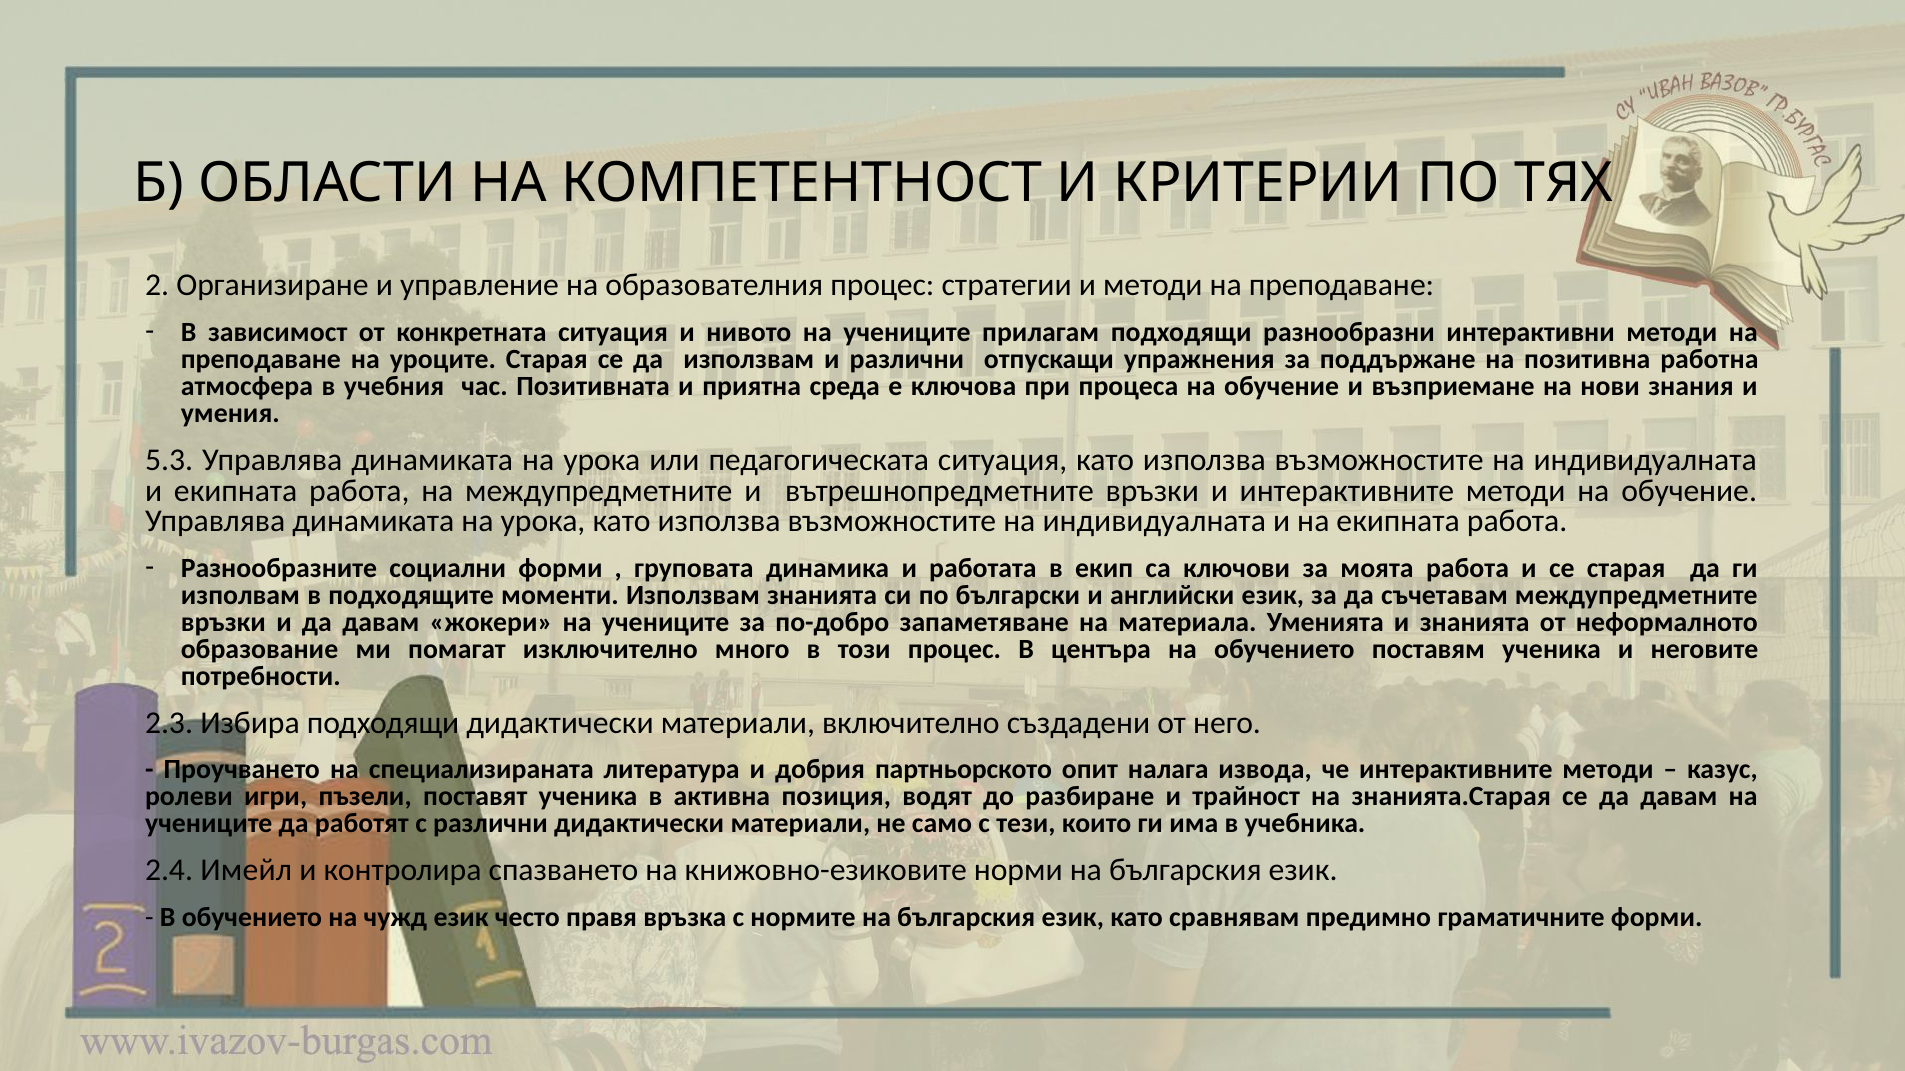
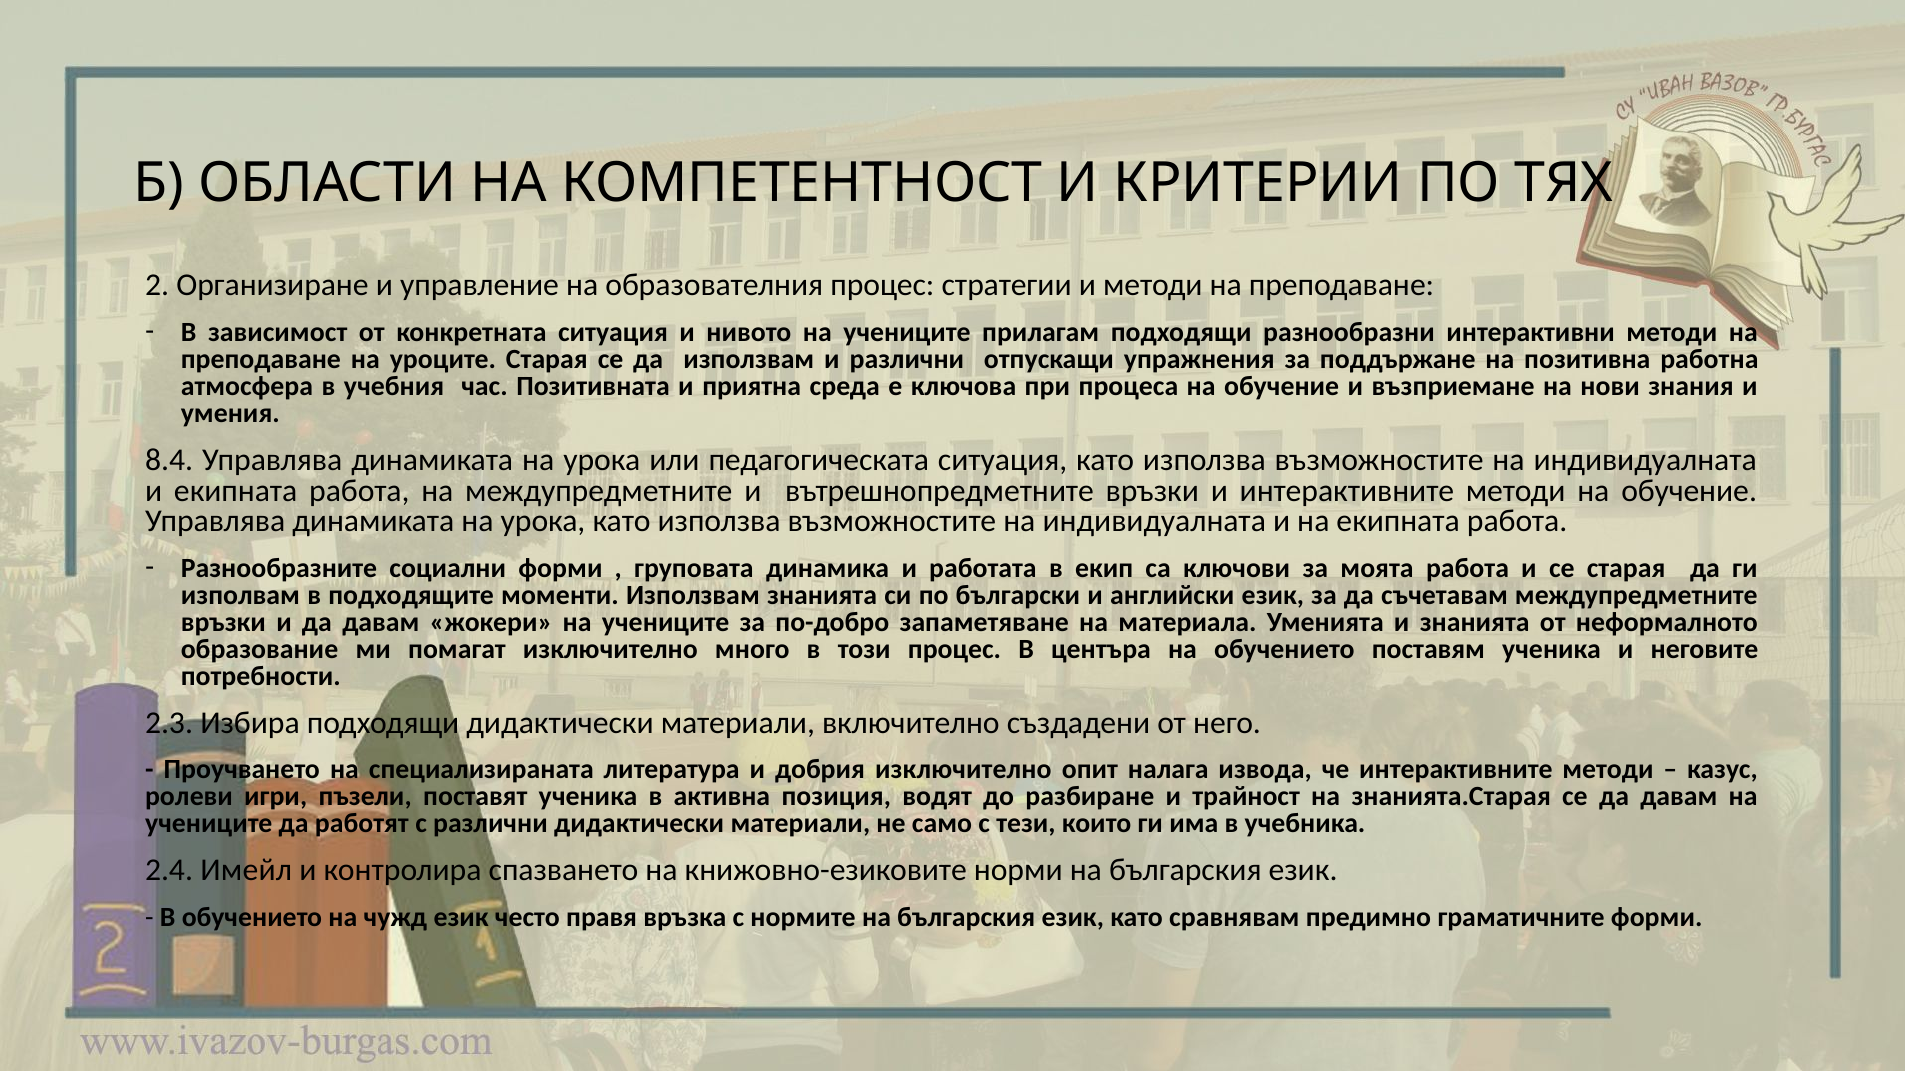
5.3: 5.3 -> 8.4 (169, 460)
добрия партньорското: партньорското -> изключително (963, 770)
